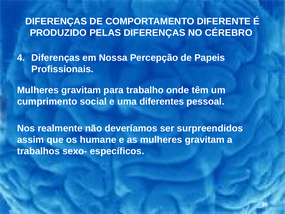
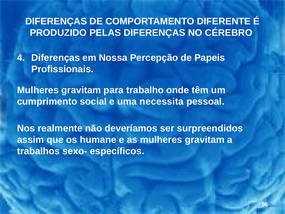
diferentes: diferentes -> necessita (162, 102)
